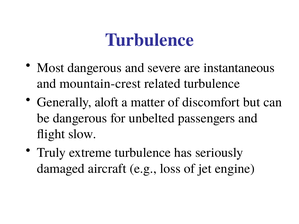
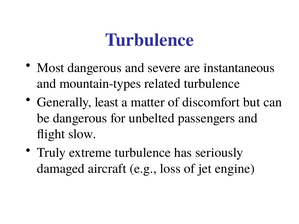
mountain-crest: mountain-crest -> mountain-types (100, 84)
aloft: aloft -> least (107, 102)
